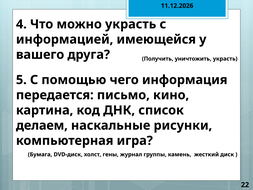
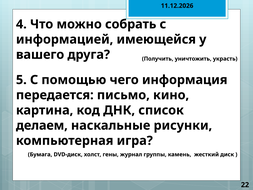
можно украсть: украсть -> собрать (131, 24)
